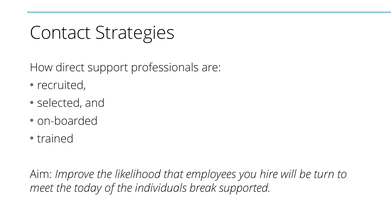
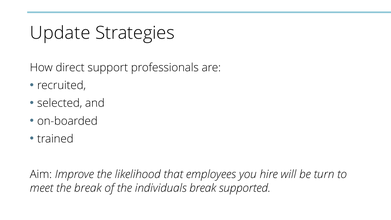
Contact: Contact -> Update (60, 33)
the today: today -> break (88, 188)
